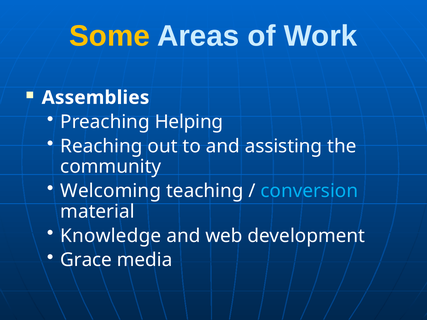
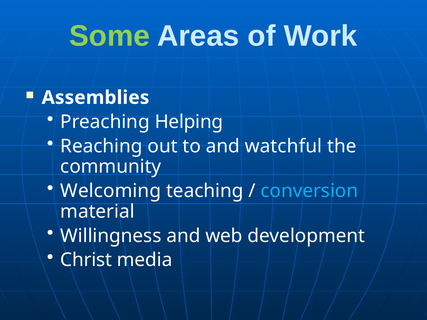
Some colour: yellow -> light green (110, 36)
assisting: assisting -> watchful (283, 146)
Knowledge: Knowledge -> Willingness (111, 236)
Grace: Grace -> Christ (86, 260)
